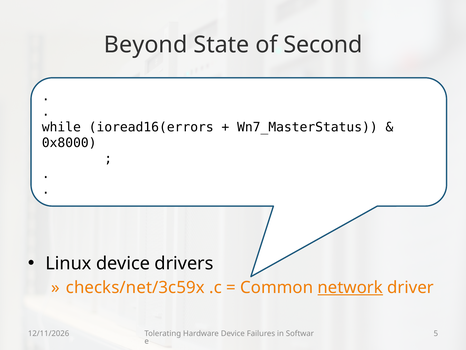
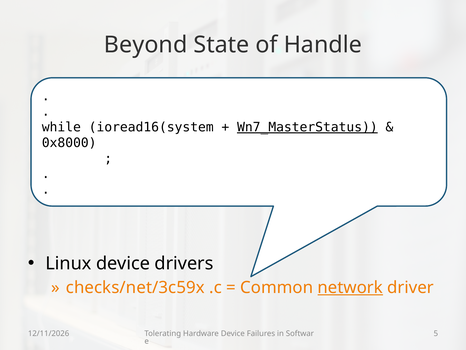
Second: Second -> Handle (323, 45)
ioread16(errors: ioread16(errors -> ioread16(system (151, 127)
Wn7_MasterStatus underline: none -> present (307, 127)
